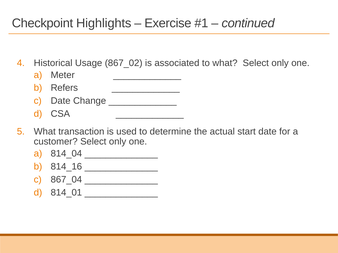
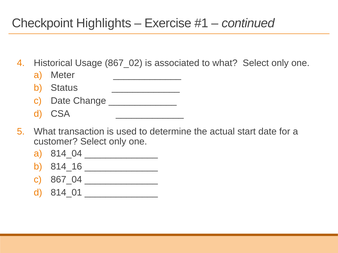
Refers: Refers -> Status (64, 88)
